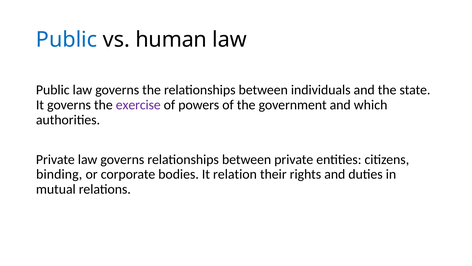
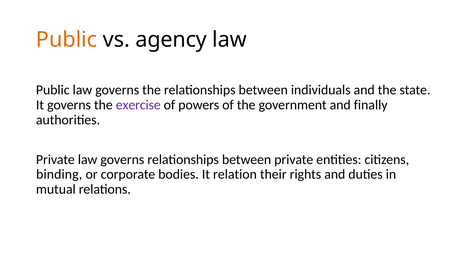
Public colour: blue -> orange (67, 40)
human: human -> agency (171, 40)
which: which -> finally (371, 105)
